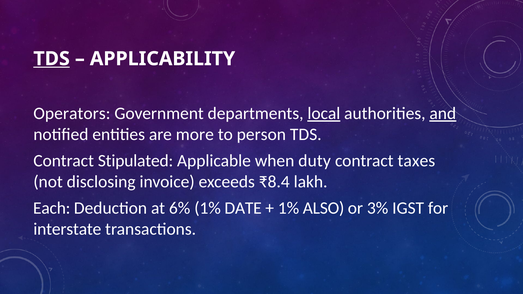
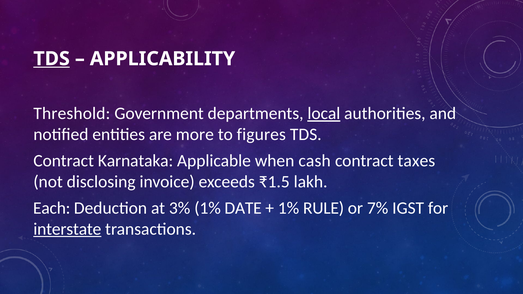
Operators: Operators -> Threshold (72, 114)
and underline: present -> none (443, 114)
person: person -> figures (261, 134)
Stipulated: Stipulated -> Karnataka (136, 161)
duty: duty -> cash (315, 161)
₹8.4: ₹8.4 -> ₹1.5 (274, 182)
6%: 6% -> 3% (180, 208)
ALSO: ALSO -> RULE (324, 208)
3%: 3% -> 7% (378, 208)
interstate underline: none -> present (67, 229)
